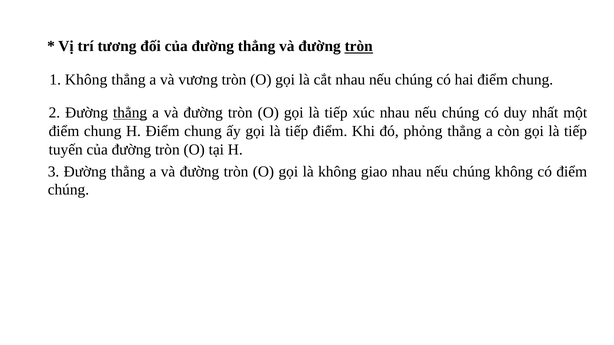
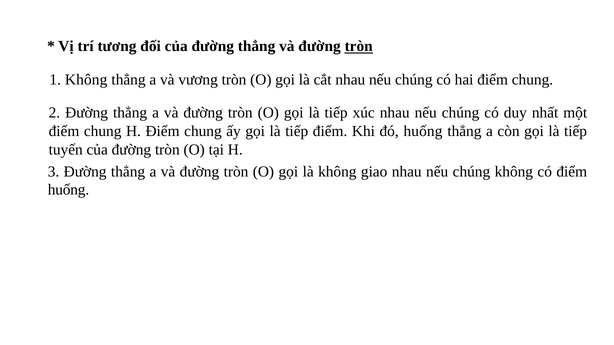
thẳng underline: present -> none (130, 113)
đó phỏng: phỏng -> huống (423, 131)
chúng: chúng -> huống (68, 190)
